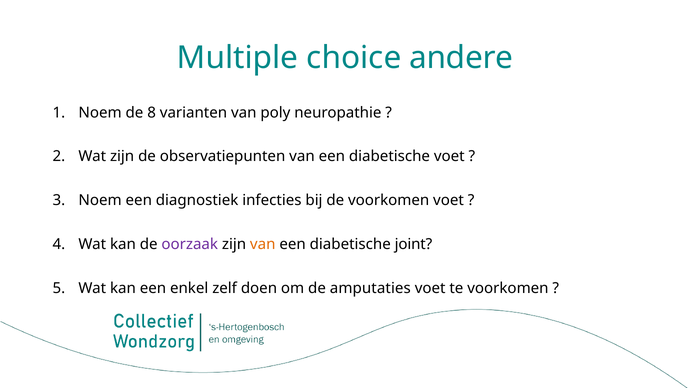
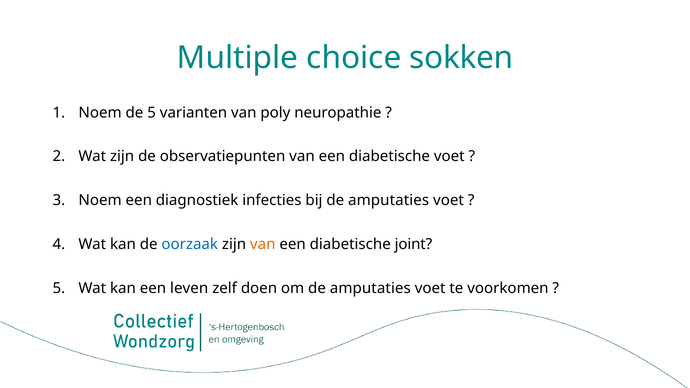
andere: andere -> sokken (461, 58)
de 8: 8 -> 5 (152, 113)
bij de voorkomen: voorkomen -> amputaties (389, 200)
oorzaak colour: purple -> blue (190, 244)
enkel: enkel -> leven (189, 288)
